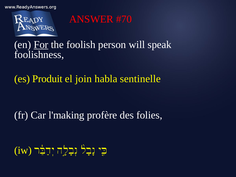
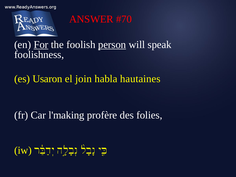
person underline: none -> present (112, 45)
Produit: Produit -> Usaron (47, 79)
sentinelle: sentinelle -> hautaines (140, 79)
